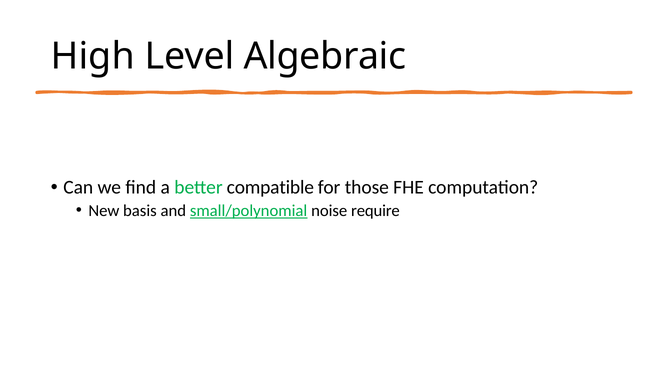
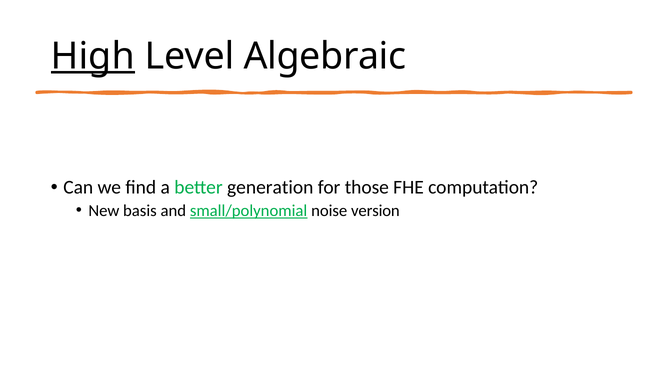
High underline: none -> present (93, 56)
compatible: compatible -> generation (270, 187)
require: require -> version (375, 210)
